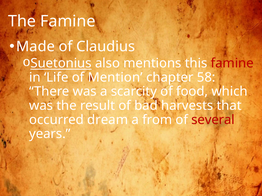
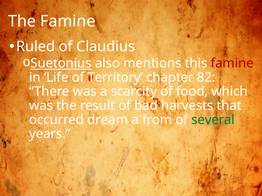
Made: Made -> Ruled (36, 47)
Mention: Mention -> Territory (115, 78)
58: 58 -> 82 (206, 78)
several colour: red -> green (213, 120)
